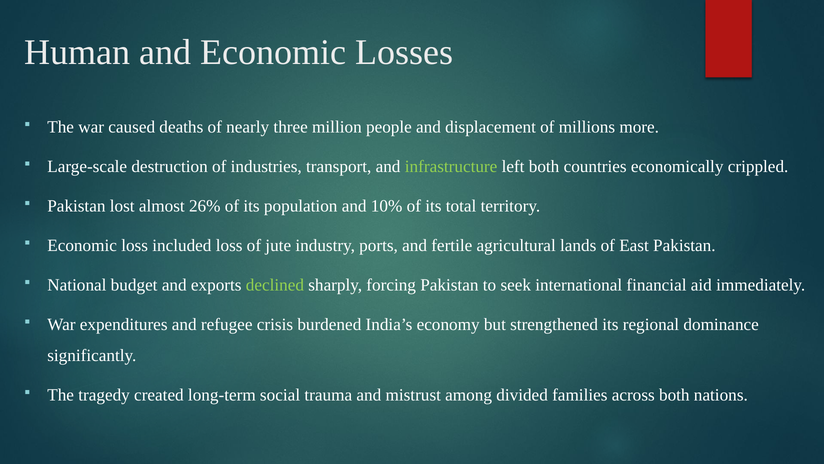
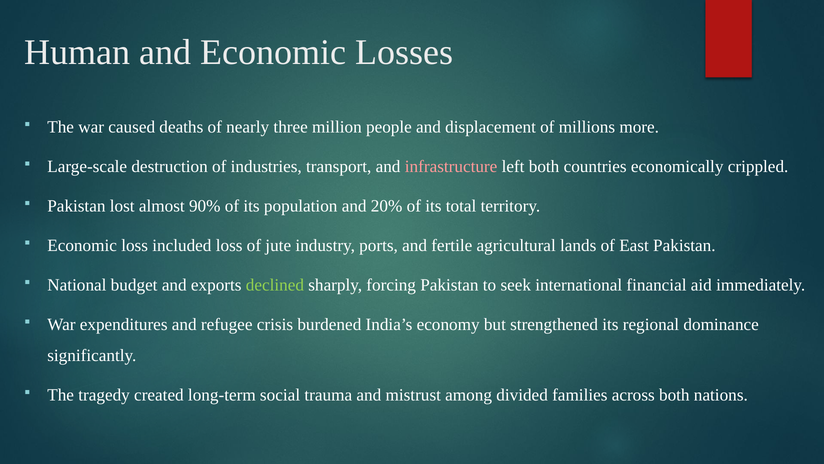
infrastructure colour: light green -> pink (451, 166)
26%: 26% -> 90% (205, 206)
10%: 10% -> 20% (387, 206)
